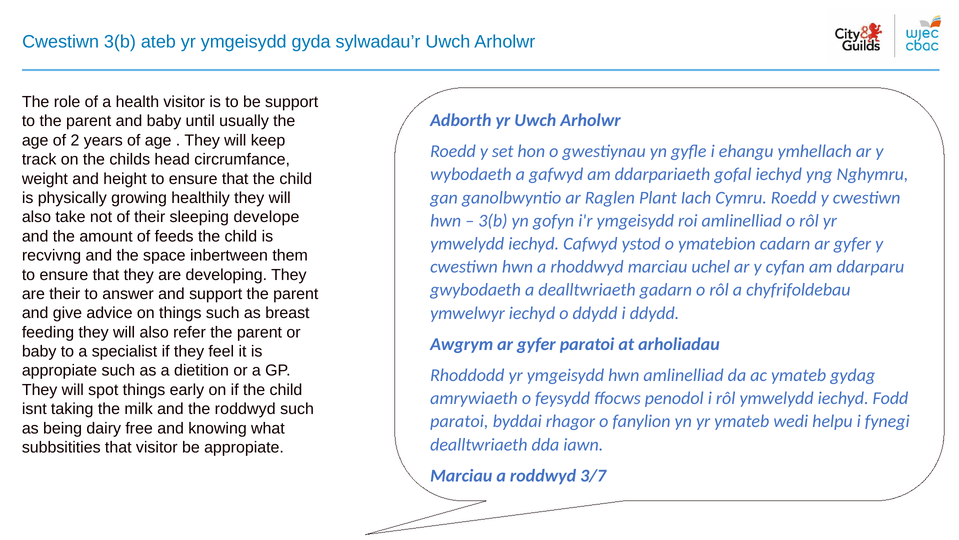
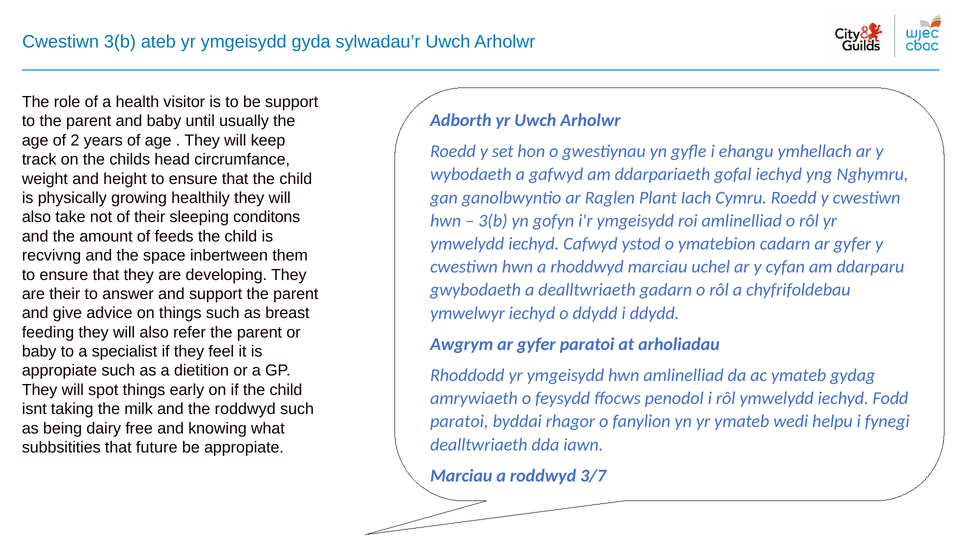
develope: develope -> conditons (267, 217)
that visitor: visitor -> future (157, 447)
